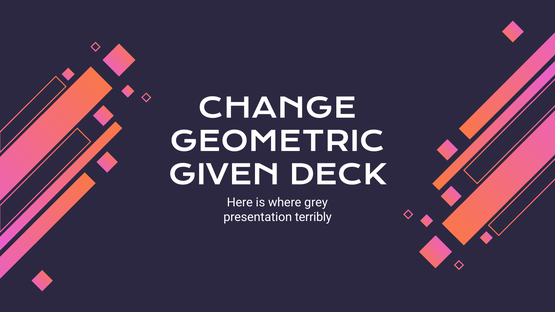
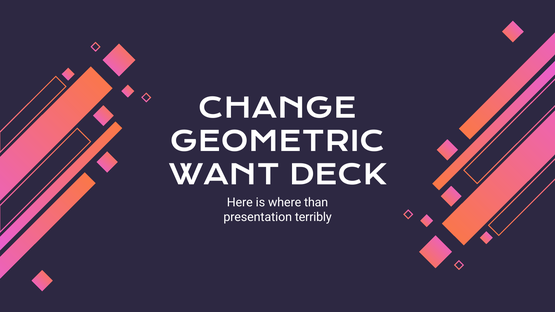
GIVEN: GIVEN -> WANT (224, 175)
grey: grey -> than (316, 203)
